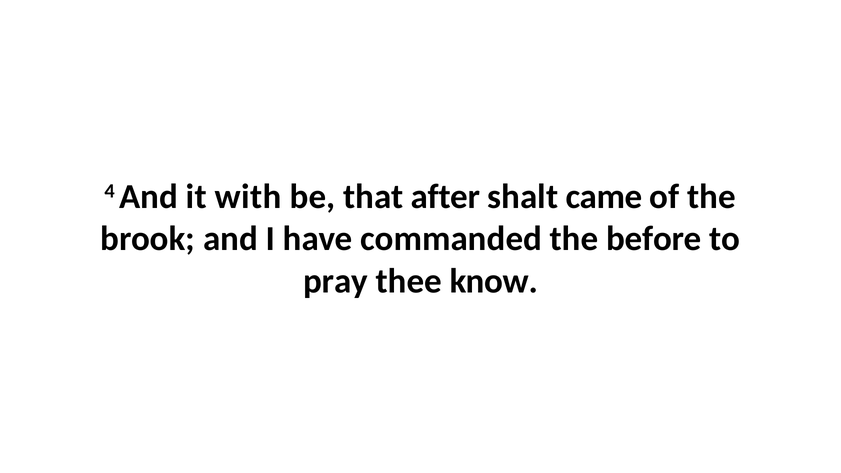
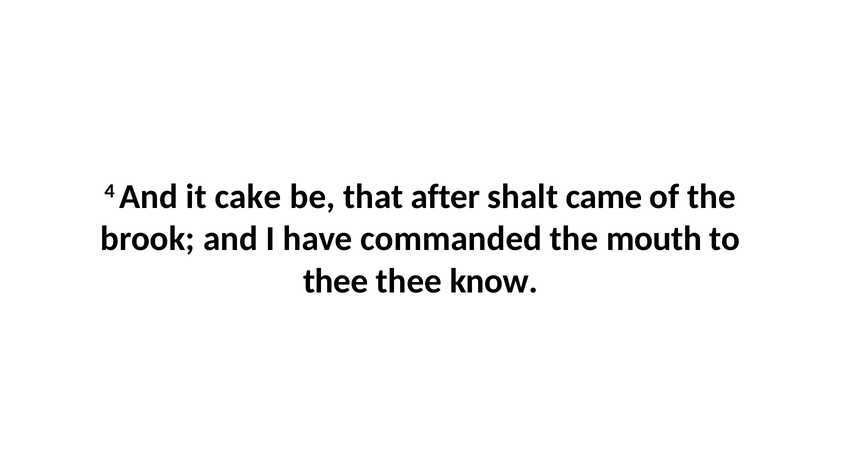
with: with -> cake (248, 197)
before: before -> mouth (654, 239)
pray: pray -> thee (336, 281)
